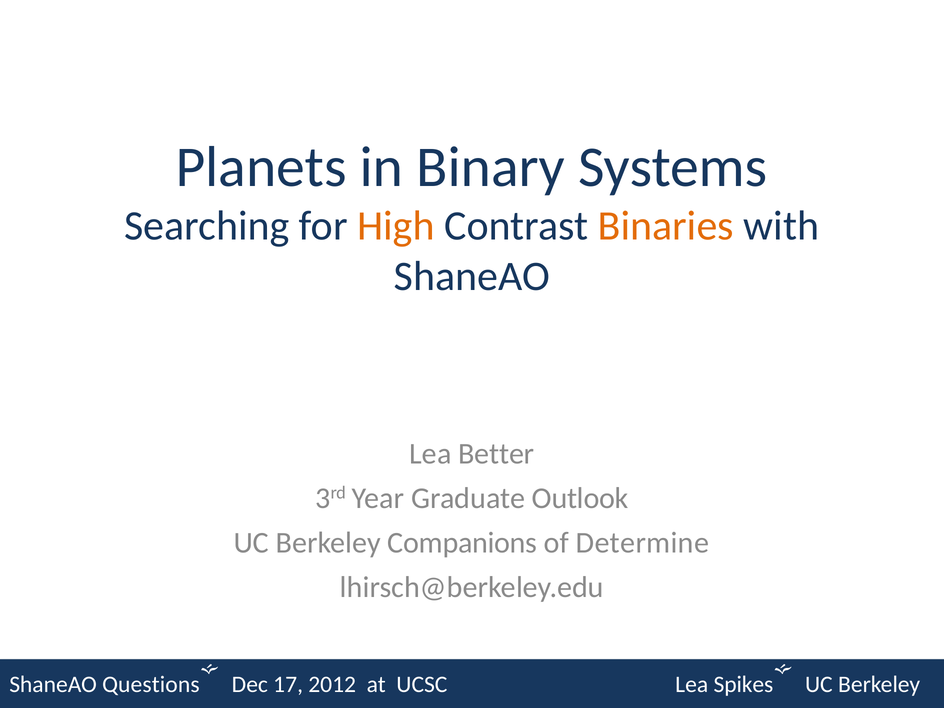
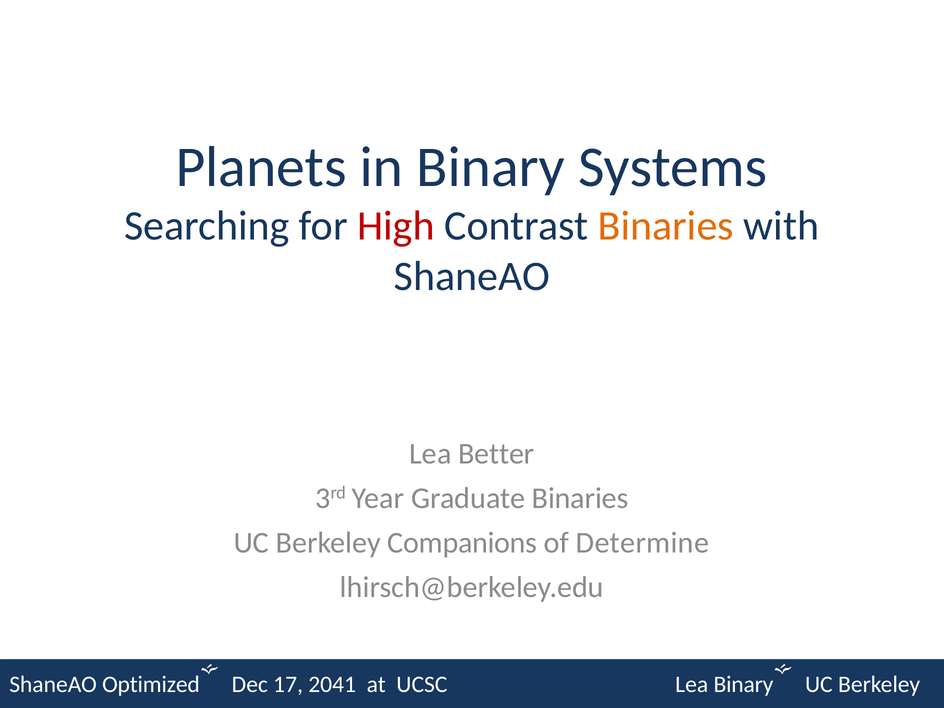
High colour: orange -> red (396, 226)
Graduate Outlook: Outlook -> Binaries (580, 498)
Questions: Questions -> Optimized (151, 685)
2012: 2012 -> 2041 (332, 685)
Lea Spikes: Spikes -> Binary (743, 685)
